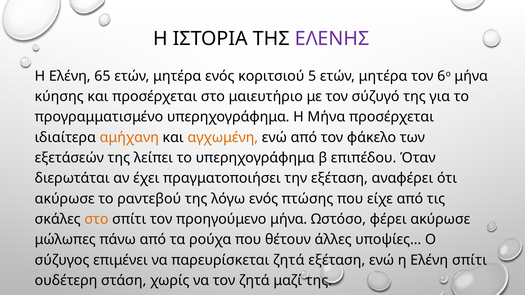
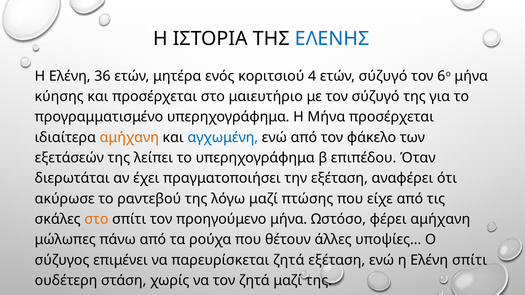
ΕΛΕΝΗΣ colour: purple -> blue (332, 39)
65: 65 -> 36 (102, 76)
5: 5 -> 4 (312, 76)
μητέρα: μητέρα -> σύζυγό (383, 76)
αγχωμένη colour: orange -> blue (223, 138)
λόγω ενός: ενός -> μαζί (263, 199)
φέρει ακύρωσε: ακύρωσε -> αμήχανη (440, 219)
